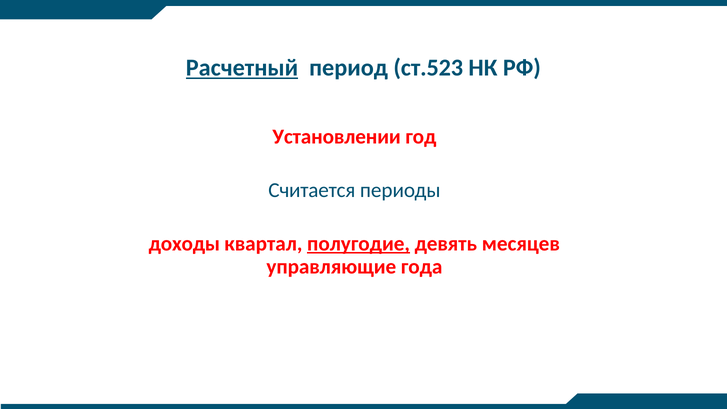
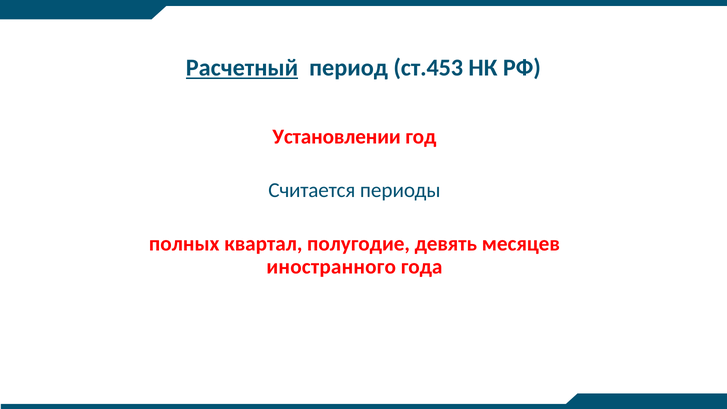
ст.523: ст.523 -> ст.453 (428, 68)
доходы: доходы -> полных (184, 244)
полугодие underline: present -> none (358, 244)
управляющие: управляющие -> иностранного (331, 267)
